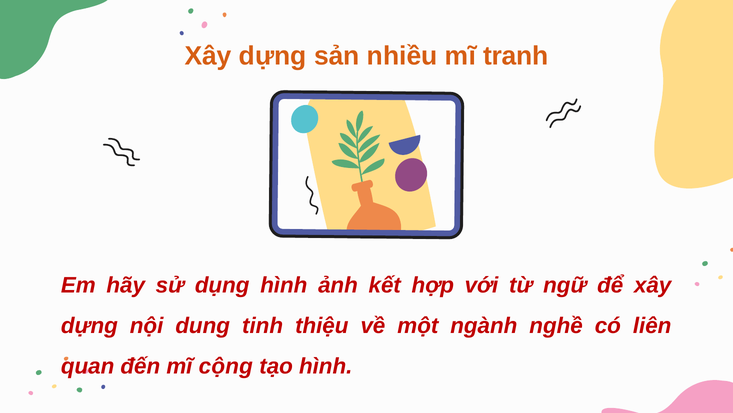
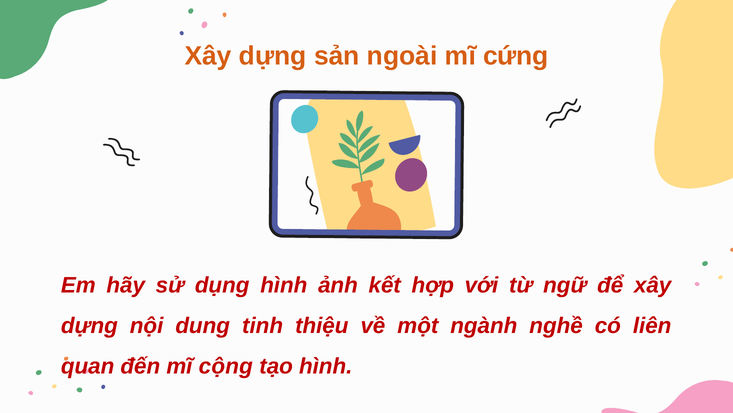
nhiều: nhiều -> ngoài (402, 56)
tranh: tranh -> cứng (516, 56)
